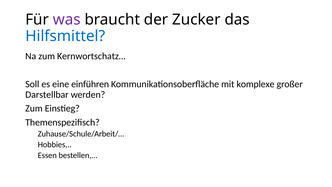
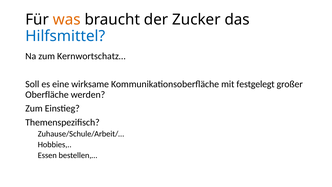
was colour: purple -> orange (67, 20)
einführen: einführen -> wirksame (90, 84)
komplexe: komplexe -> festgelegt (256, 84)
Darstellbar: Darstellbar -> Oberfläche (47, 94)
